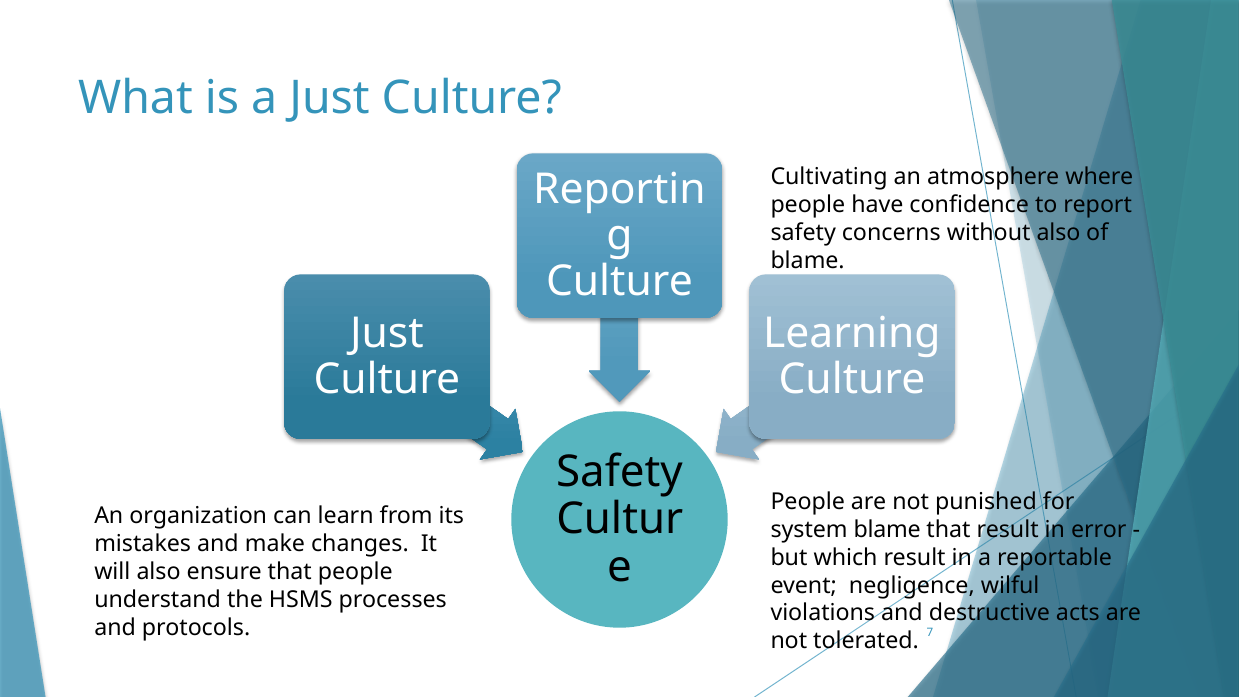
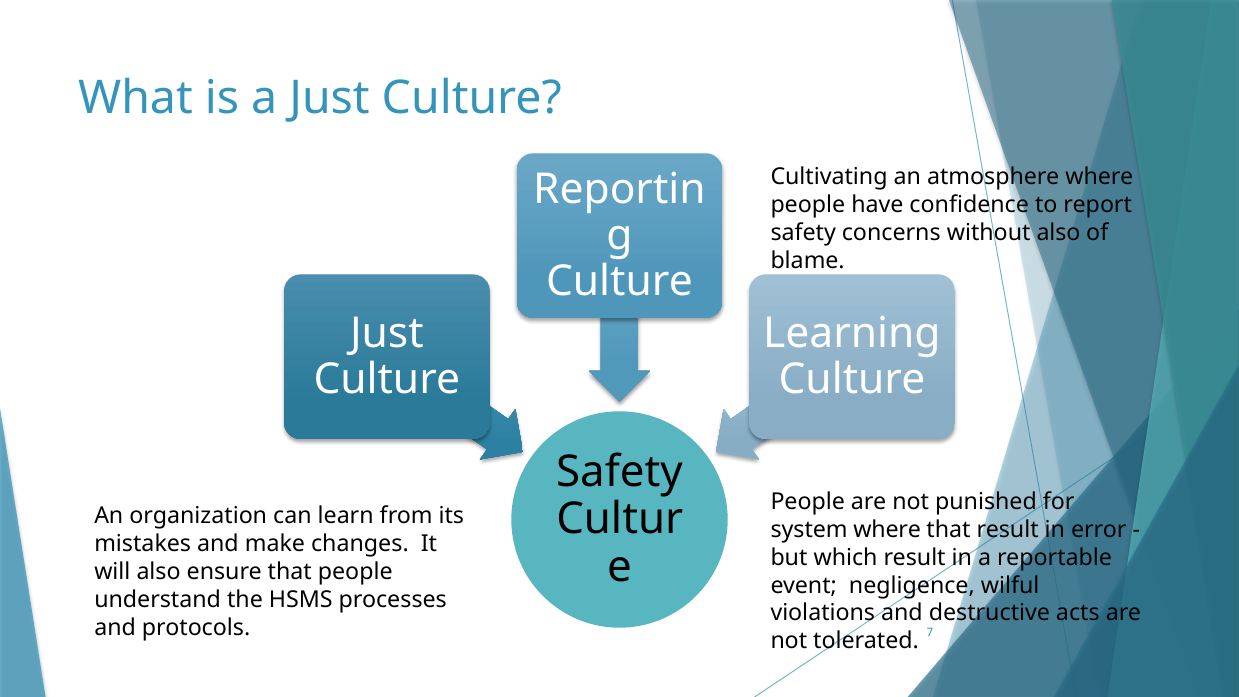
system blame: blame -> where (887, 530)
